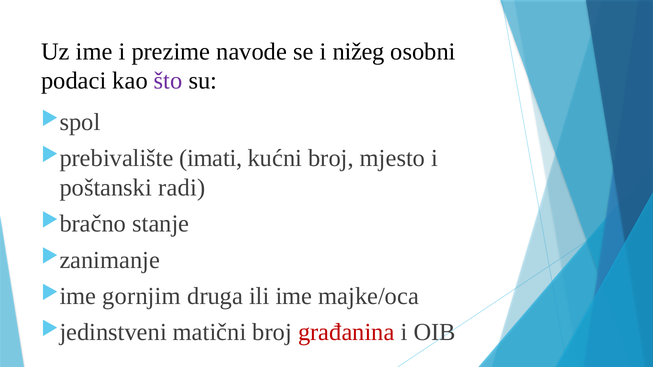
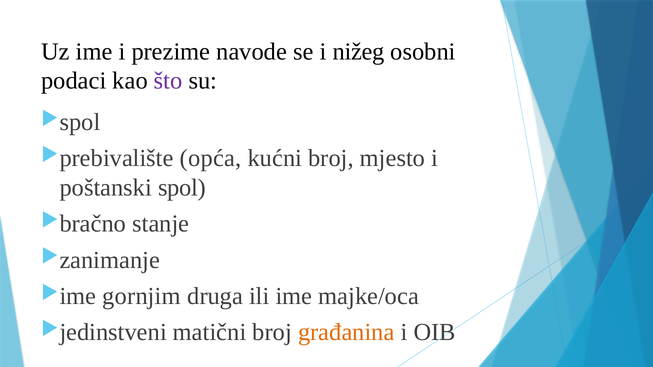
imati: imati -> opća (211, 158)
radi: radi -> spol (182, 188)
građanina colour: red -> orange (346, 333)
